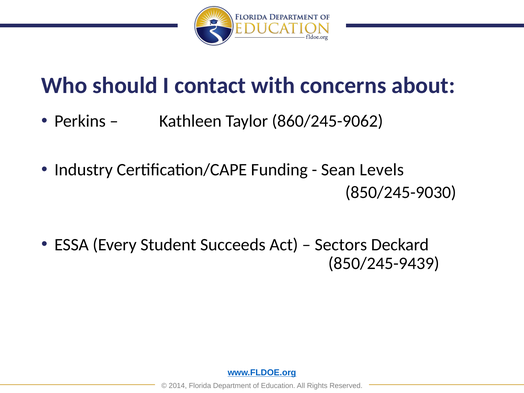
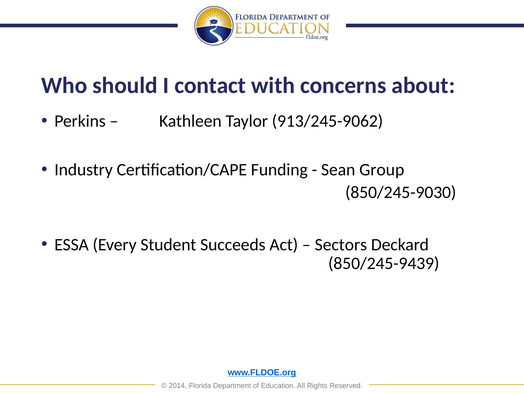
860/245-9062: 860/245-9062 -> 913/245-9062 (328, 121)
Levels: Levels -> Group (382, 170)
